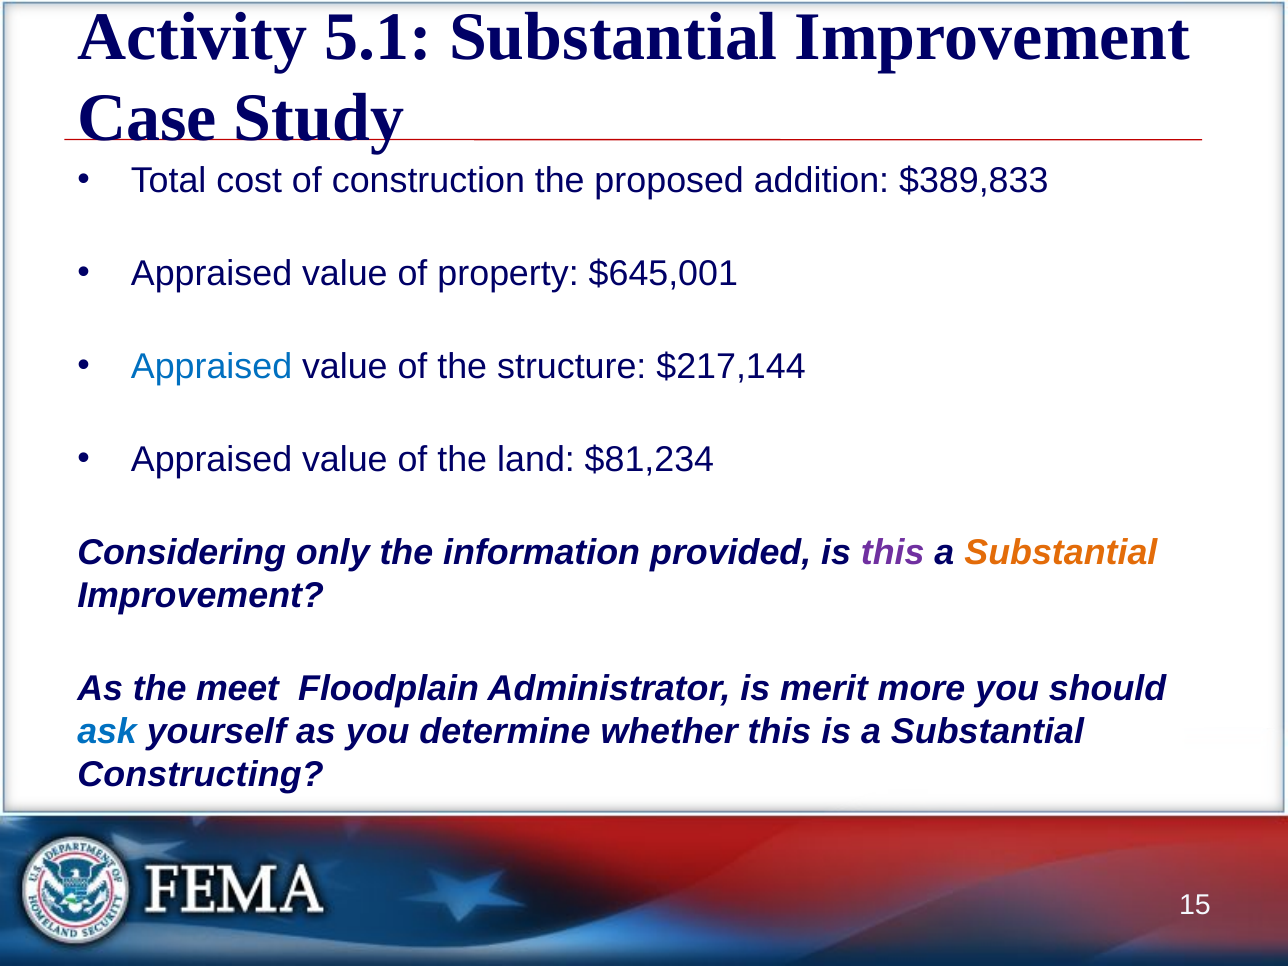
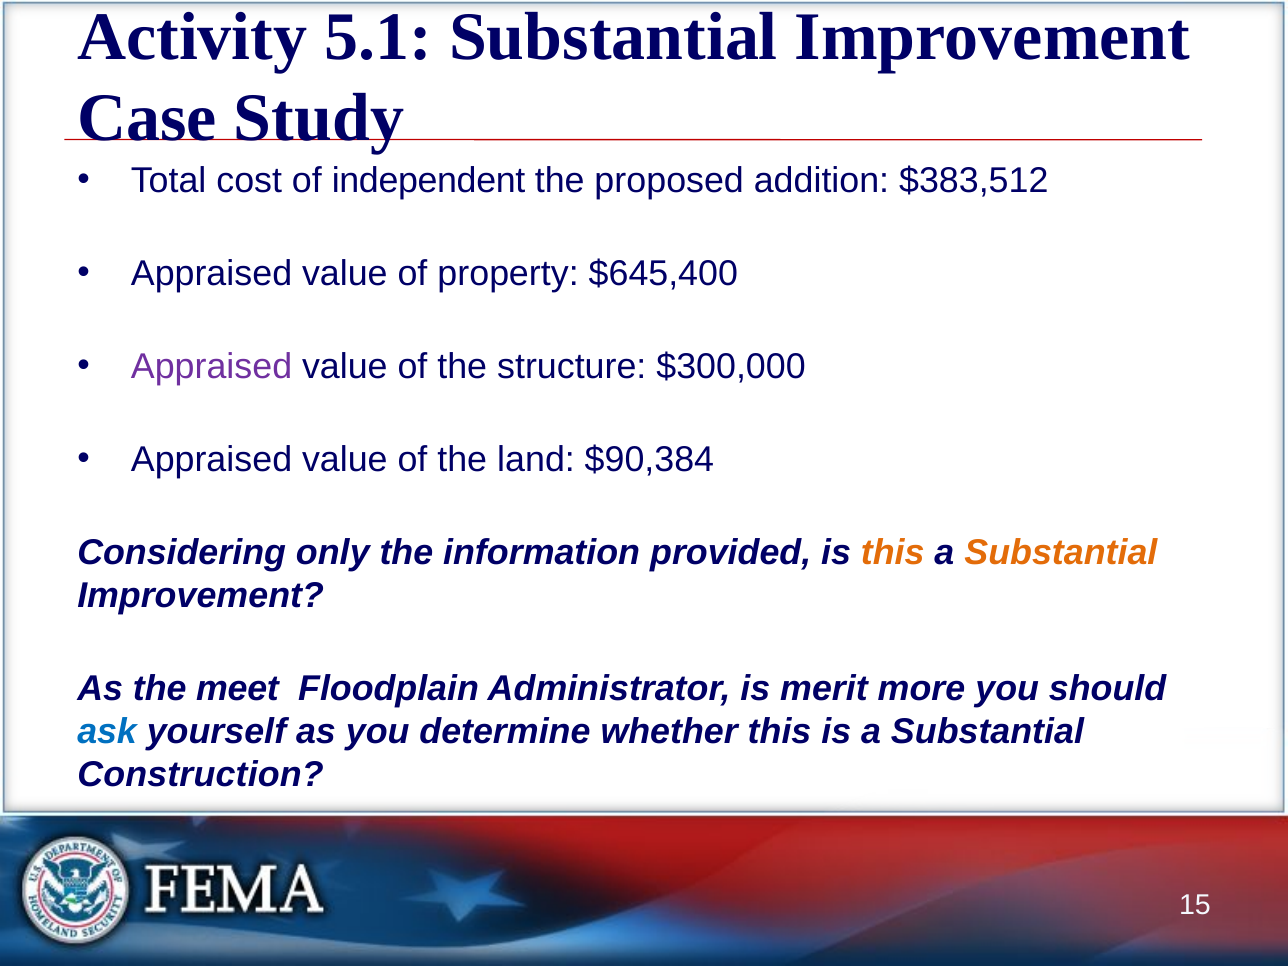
construction: construction -> independent (429, 181)
$389,833: $389,833 -> $383,512 (974, 181)
$645,001: $645,001 -> $645,400 (663, 274)
Appraised colour: blue -> purple (212, 367)
$217,144: $217,144 -> $300,000 (731, 367)
$81,234: $81,234 -> $90,384 (649, 460)
this colour: purple -> orange (893, 553)
Constructing: Constructing -> Construction (200, 775)
